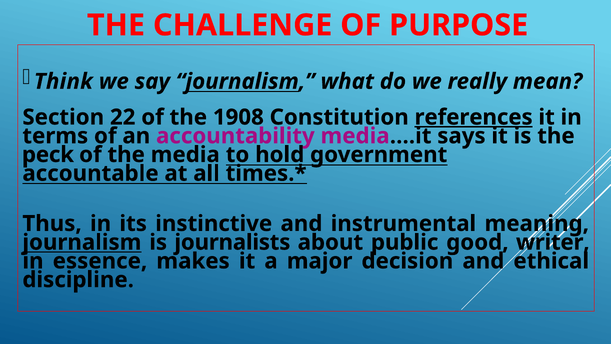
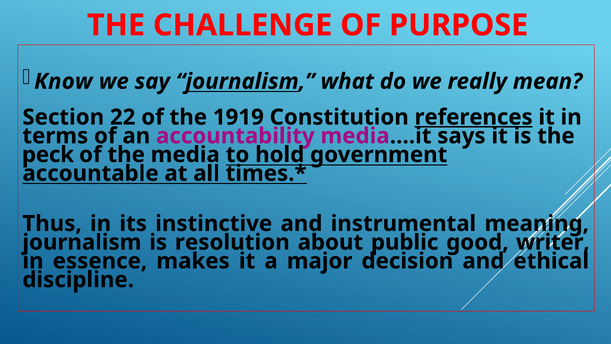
Think: Think -> Know (63, 81)
1908: 1908 -> 1919 (238, 117)
journalism underline: present -> none (82, 242)
journalists: journalists -> resolution (232, 242)
